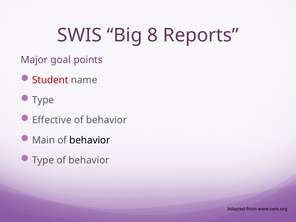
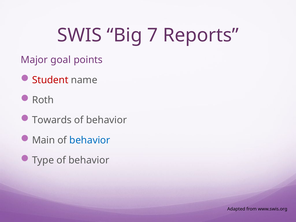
8: 8 -> 7 (153, 35)
Type: Type -> Roth (43, 100)
Effective: Effective -> Towards (52, 120)
behavior colour: black -> blue (90, 140)
